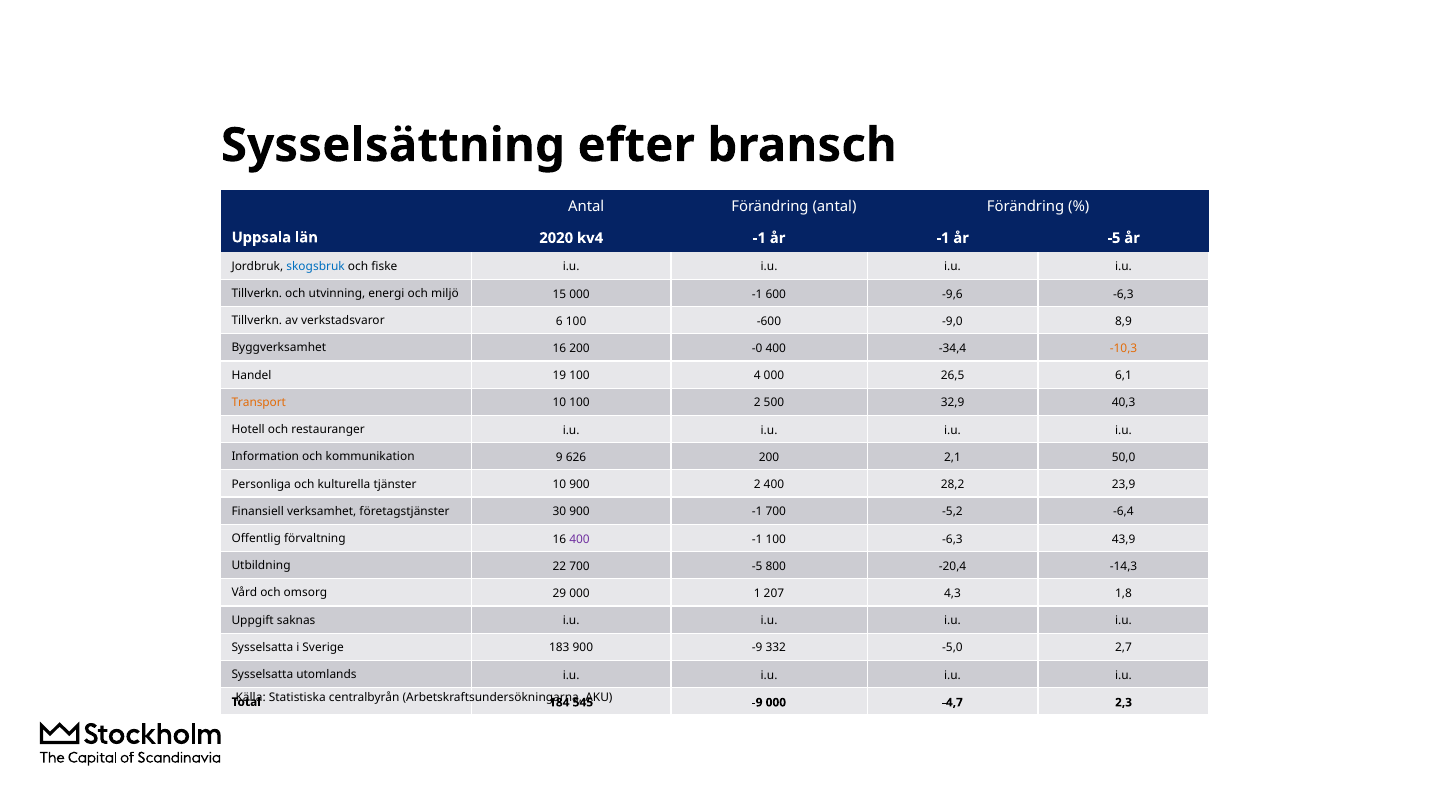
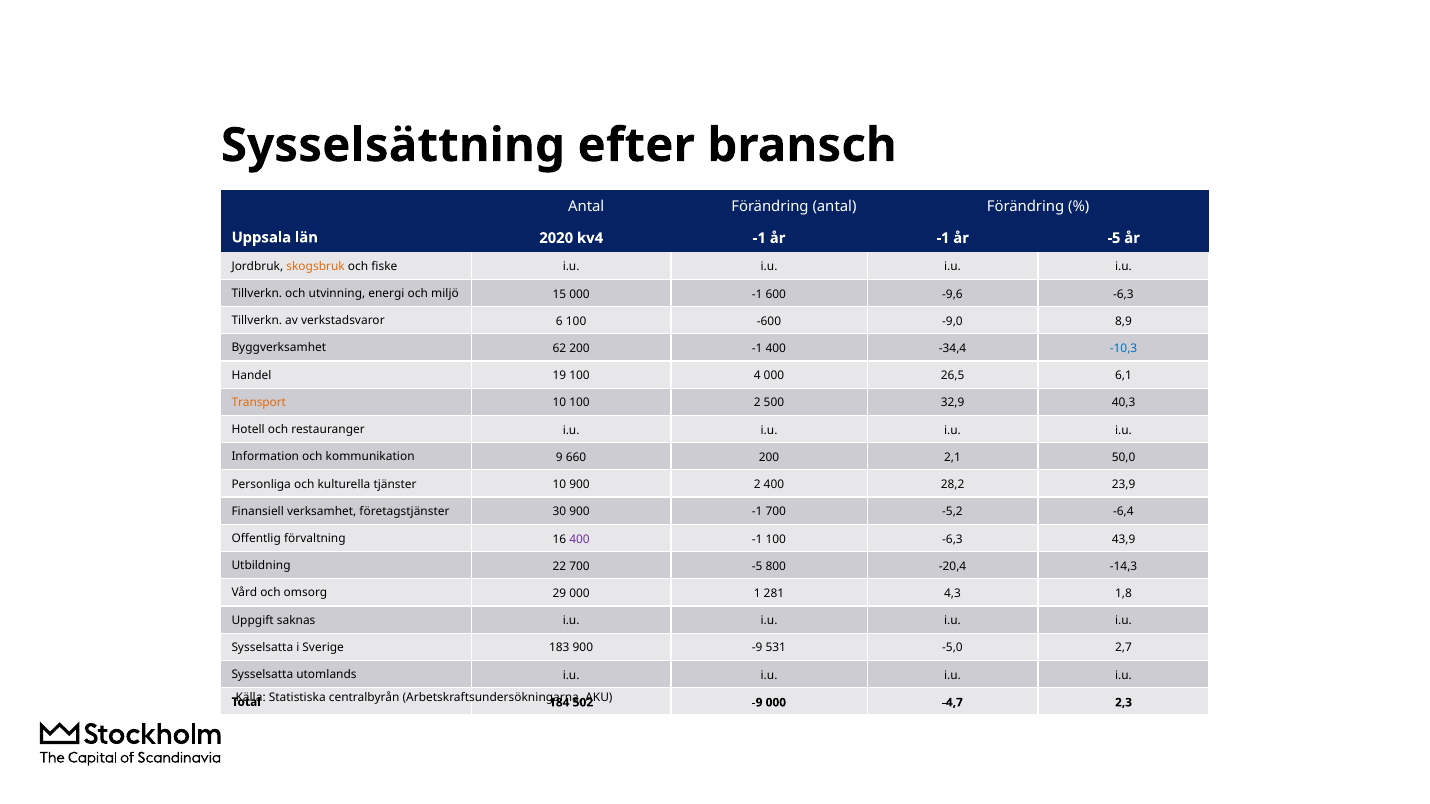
skogsbruk colour: blue -> orange (316, 267)
Byggverksamhet 16: 16 -> 62 (559, 349)
200 -0: -0 -> -1 (757, 349)
-10,3 colour: orange -> blue (1124, 349)
626: 626 -> 660 (576, 458)
207: 207 -> 281 (774, 594)
332: 332 -> 531 (776, 648)
545: 545 -> 502 (583, 703)
